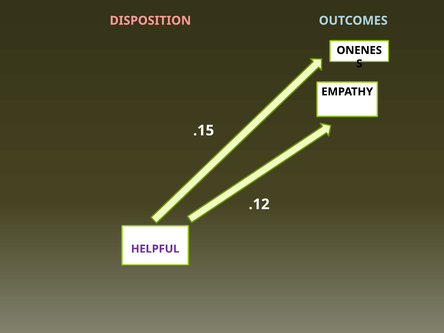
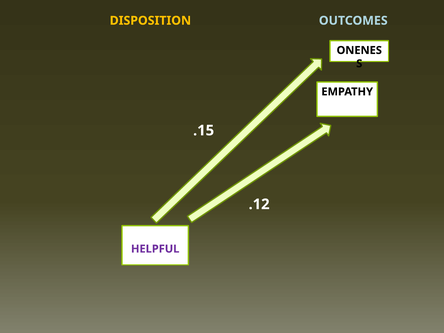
DISPOSITION colour: pink -> yellow (150, 21)
